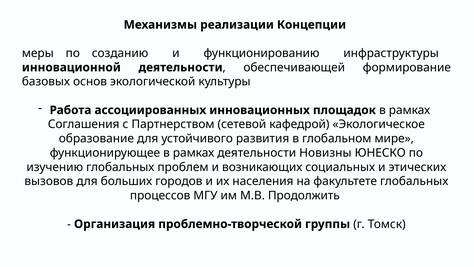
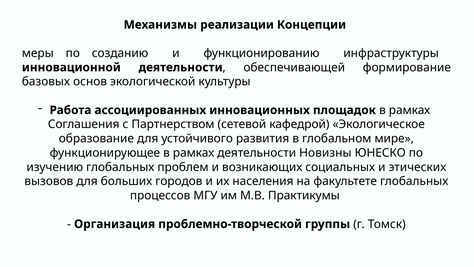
Продолжить: Продолжить -> Практикумы (304, 195)
